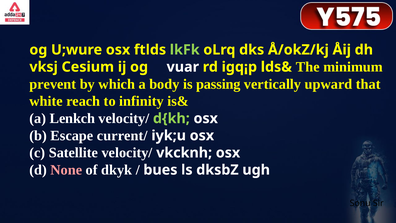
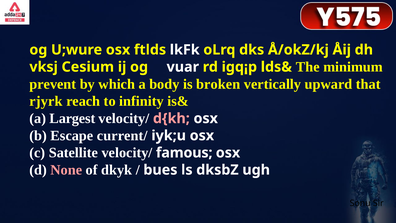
lkFk colour: light green -> white (185, 50)
passing: passing -> broken (218, 84)
white: white -> rjyrk (46, 101)
Lenkch: Lenkch -> Largest (72, 118)
d{kh colour: light green -> pink (171, 118)
vkcknh: vkcknh -> famous (184, 153)
